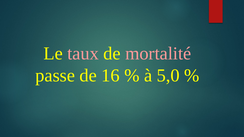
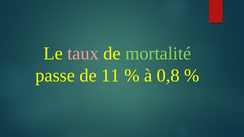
mortalité colour: pink -> light green (158, 54)
16: 16 -> 11 (110, 76)
5,0: 5,0 -> 0,8 (168, 76)
